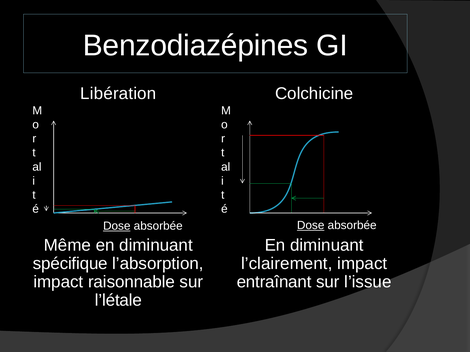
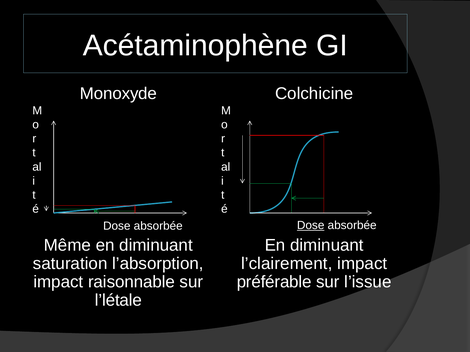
Benzodiazépines: Benzodiazépines -> Acétaminophène (195, 46)
Libération: Libération -> Monoxyde (118, 94)
Dose underline: present -> none (117, 226)
spécifique: spécifique -> saturation (70, 264)
entraînant: entraînant -> préférable (274, 282)
